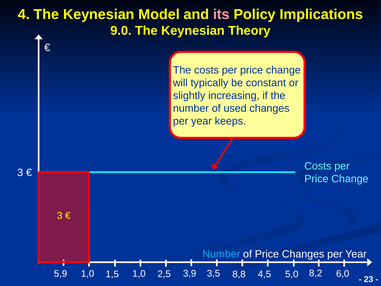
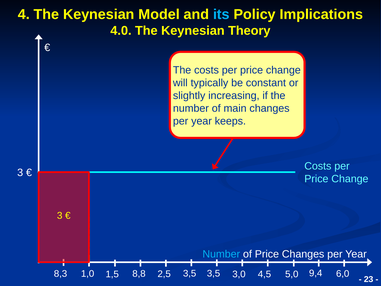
its colour: pink -> light blue (221, 14)
9.0: 9.0 -> 4.0 (121, 31)
used: used -> main (235, 108)
5,9: 5,9 -> 8,3 (61, 273)
1,5 1,0: 1,0 -> 8,8 (139, 274)
2,5 3,9: 3,9 -> 3,5 (190, 273)
8,8: 8,8 -> 3,0 (239, 274)
8,2: 8,2 -> 9,4 (316, 273)
